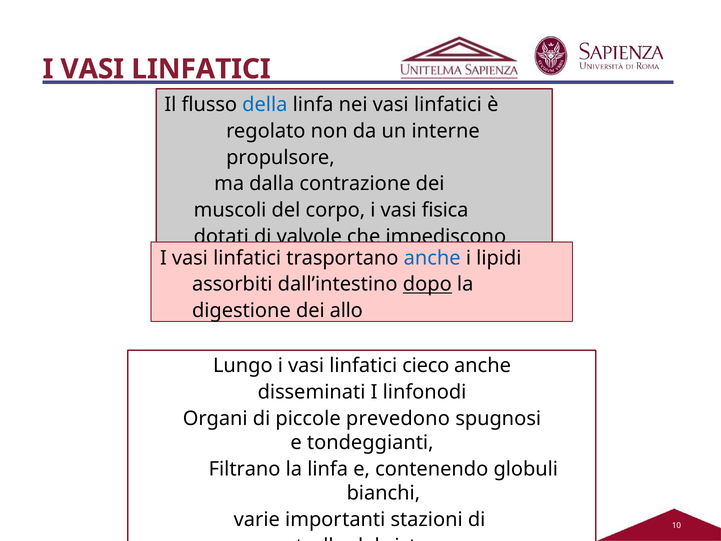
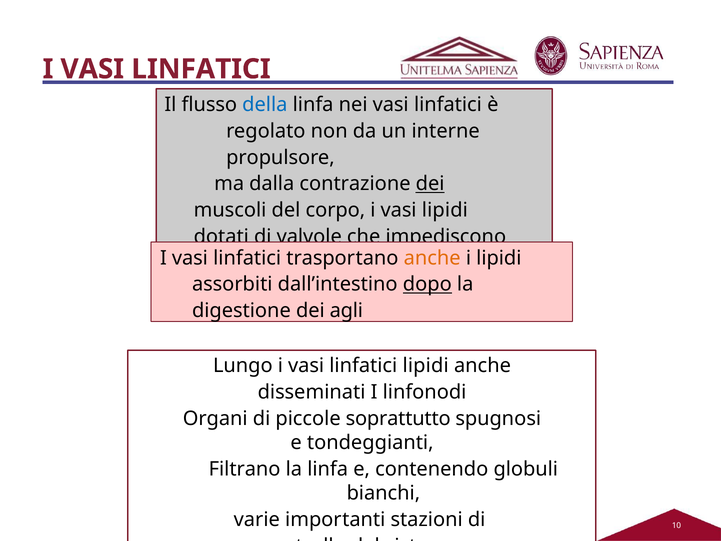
dei underline: none -> present (430, 184)
vasi fisica: fisica -> lipidi (445, 210)
anche colour: blue -> orange (432, 258)
allo: allo -> agli (346, 311)
linfatici cieco: cieco -> lipidi (426, 366)
prevedono: prevedono -> soprattutto (398, 419)
